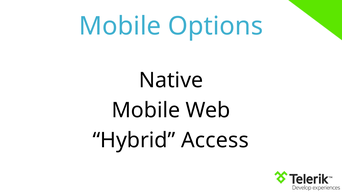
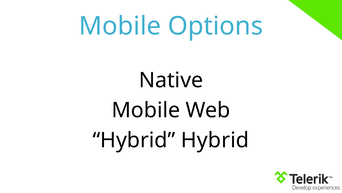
Hybrid Access: Access -> Hybrid (215, 140)
